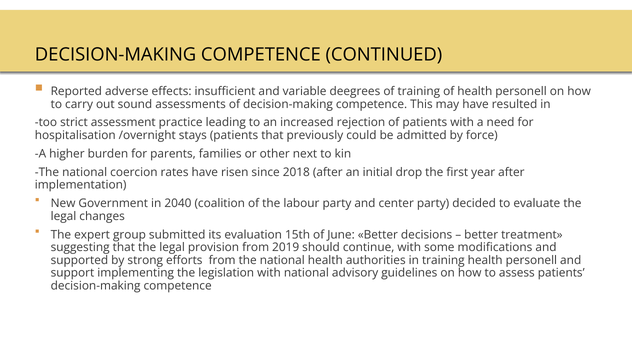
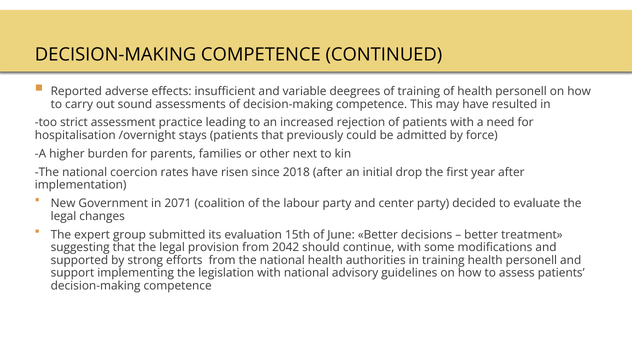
2040: 2040 -> 2071 (178, 204)
2019: 2019 -> 2042 (286, 248)
